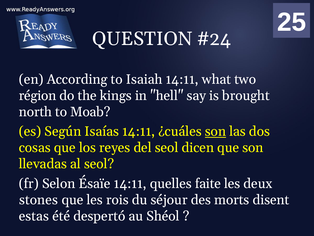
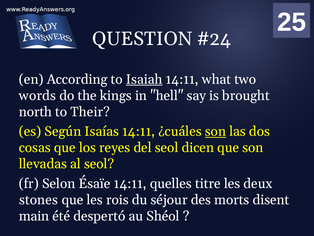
Isaiah underline: none -> present (144, 79)
région: région -> words (37, 95)
Moab: Moab -> Their (90, 112)
faite: faite -> titre (208, 183)
estas: estas -> main (34, 216)
